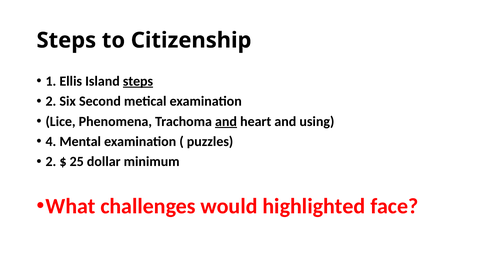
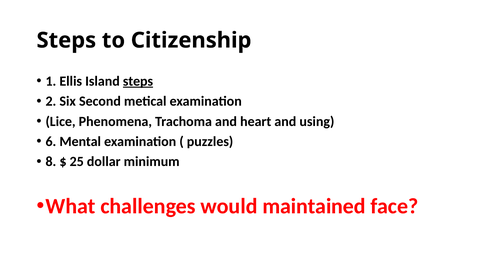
and underline: present -> none (226, 121)
4: 4 -> 6 (51, 141)
2: 2 -> 8 (51, 161)
highlighted: highlighted -> maintained (314, 206)
